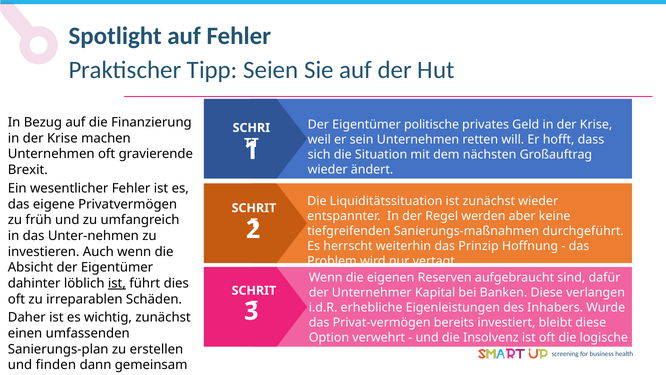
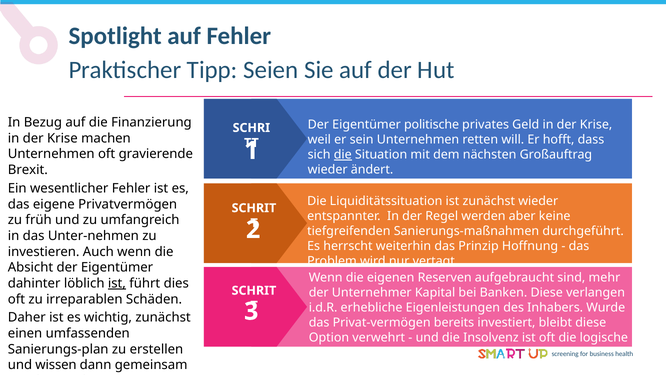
die underline: none -> present (343, 154)
dafür: dafür -> mehr (604, 277)
finden: finden -> wissen (56, 365)
